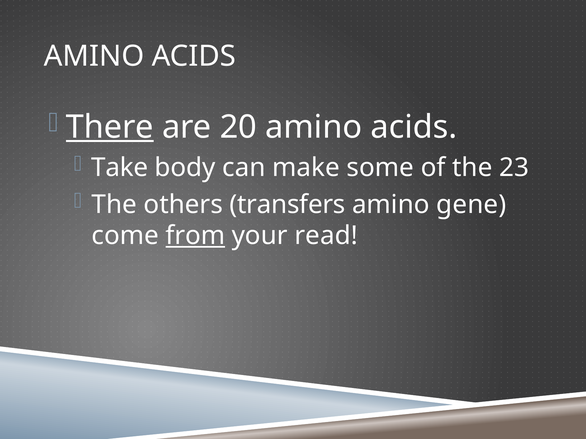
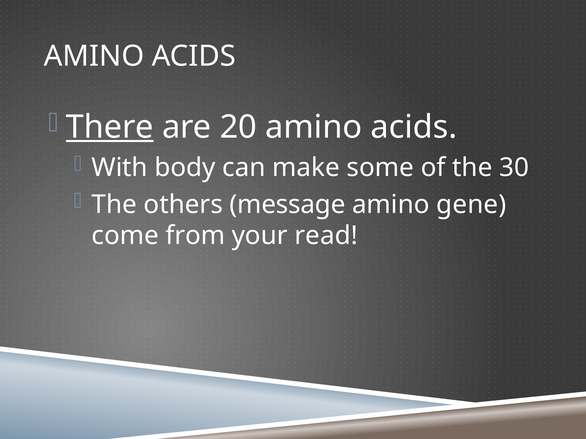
Take: Take -> With (120, 168)
23: 23 -> 30 (514, 168)
transfers: transfers -> message (287, 205)
from underline: present -> none (195, 236)
